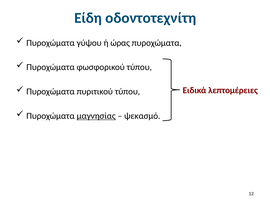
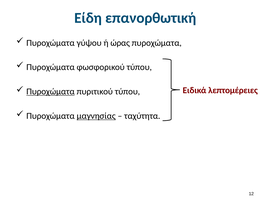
οδοντοτεχνίτη: οδοντοτεχνίτη -> επανορθωτική (151, 18)
Πυροχώματα underline: none -> present (51, 91)
ψεκασμό: ψεκασμό -> ταχύτητα (142, 116)
